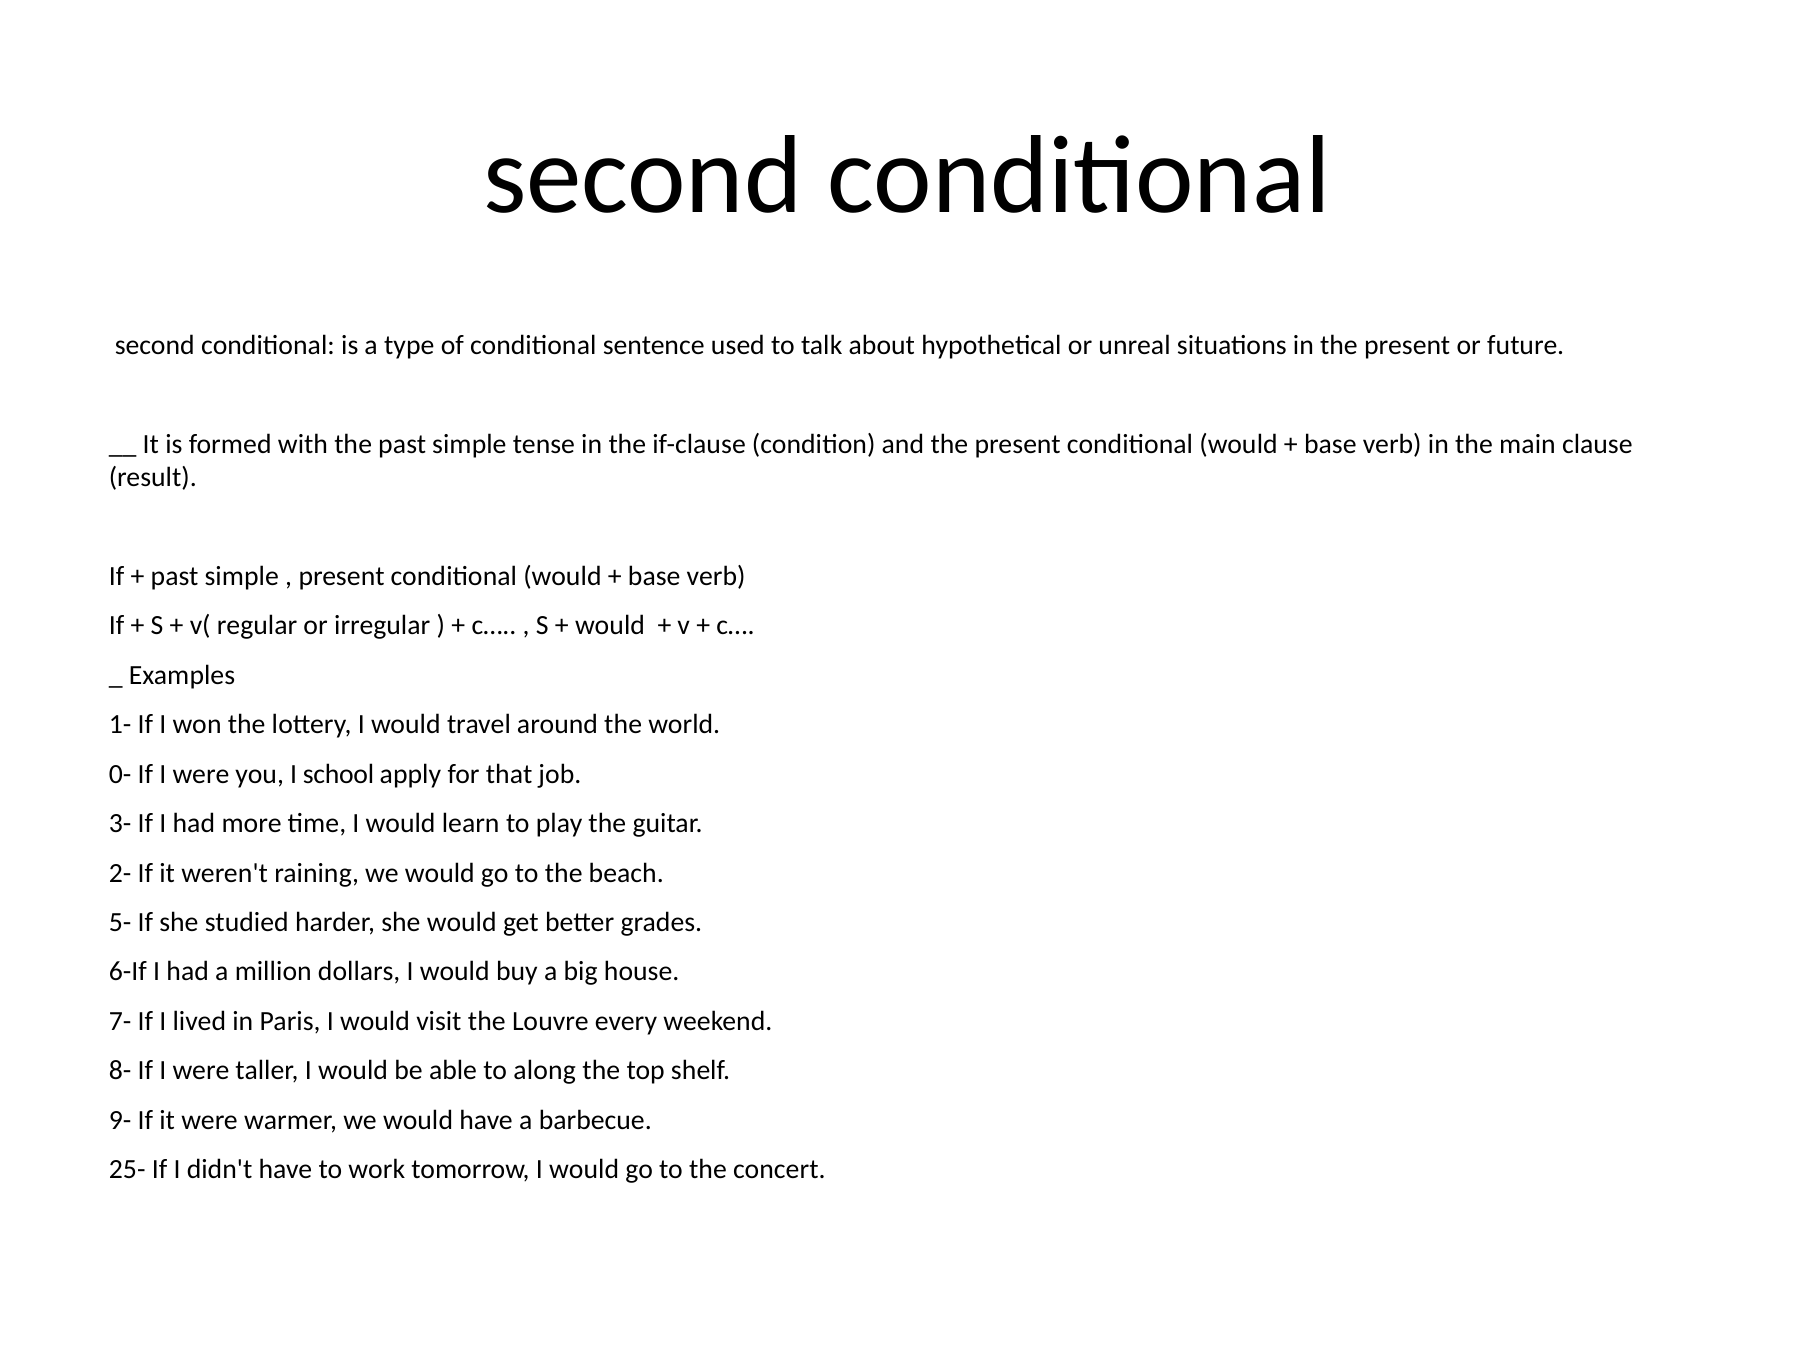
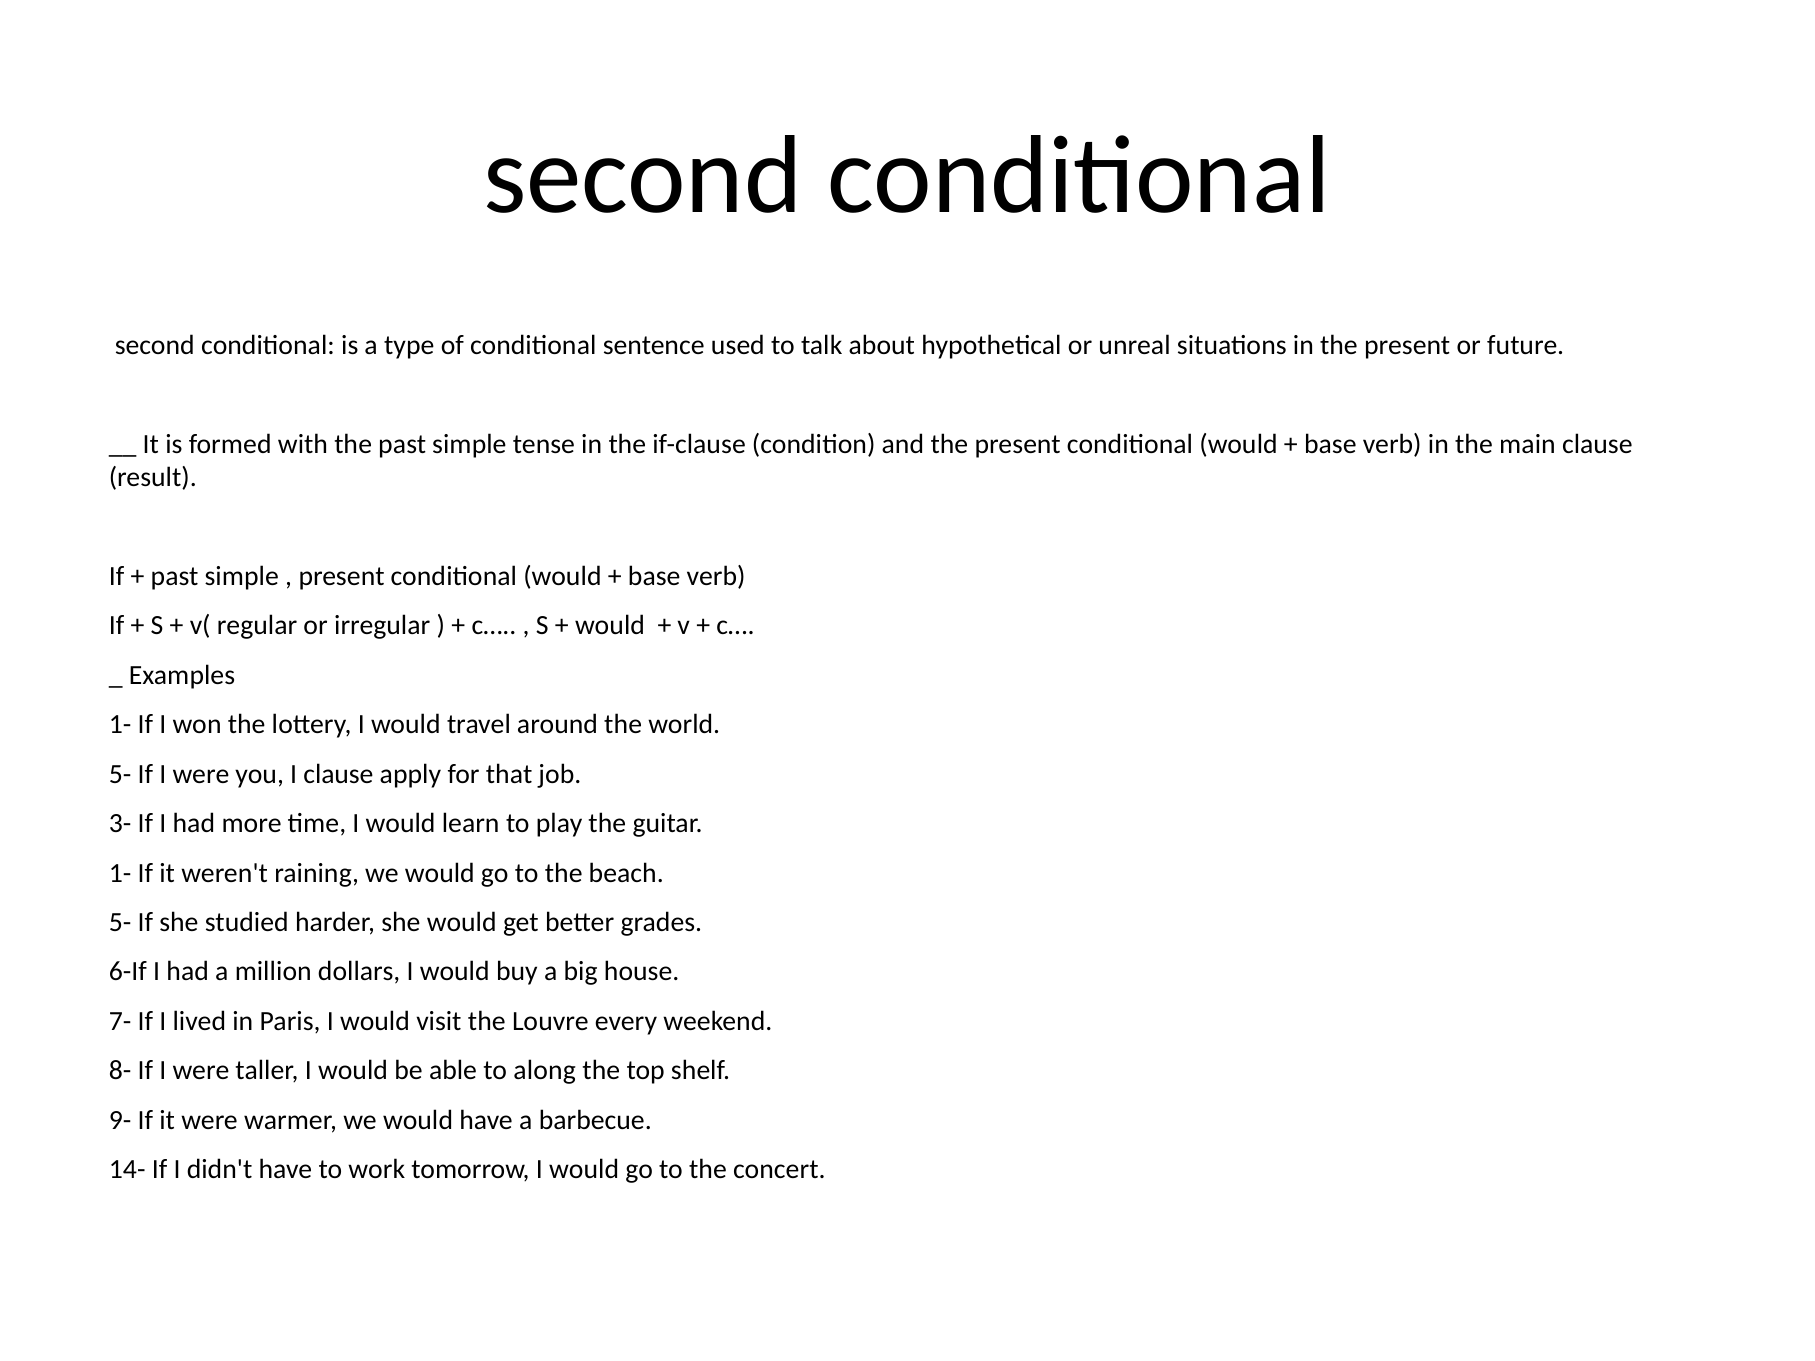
0-: 0- -> 5- (120, 774)
I school: school -> clause (338, 774)
2-: 2- -> 1- (120, 873)
25-: 25- -> 14- (127, 1170)
